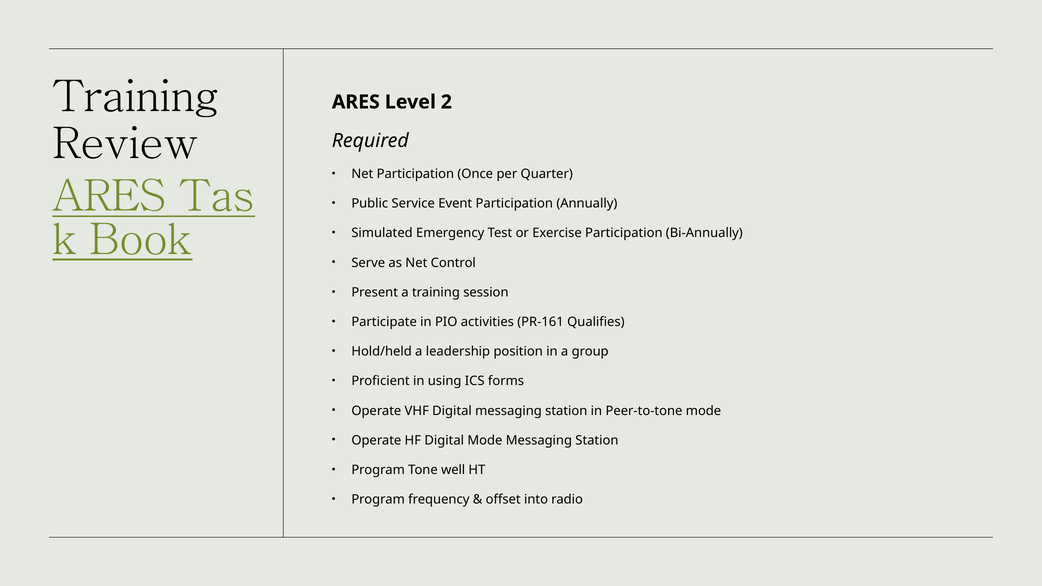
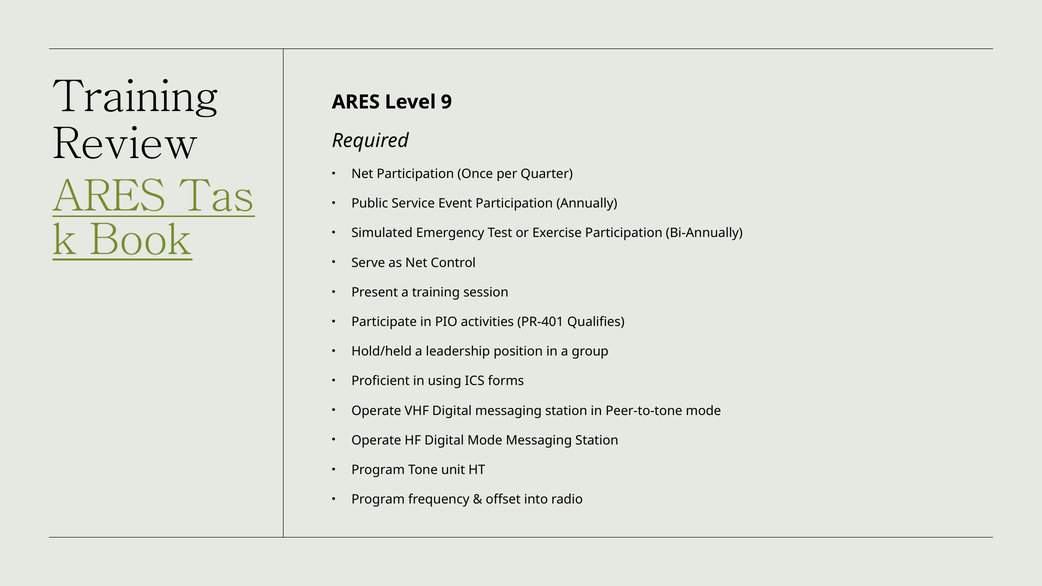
2: 2 -> 9 (446, 102)
PR‐161: PR‐161 -> PR‐401 (541, 322)
well: well -> unit (453, 470)
